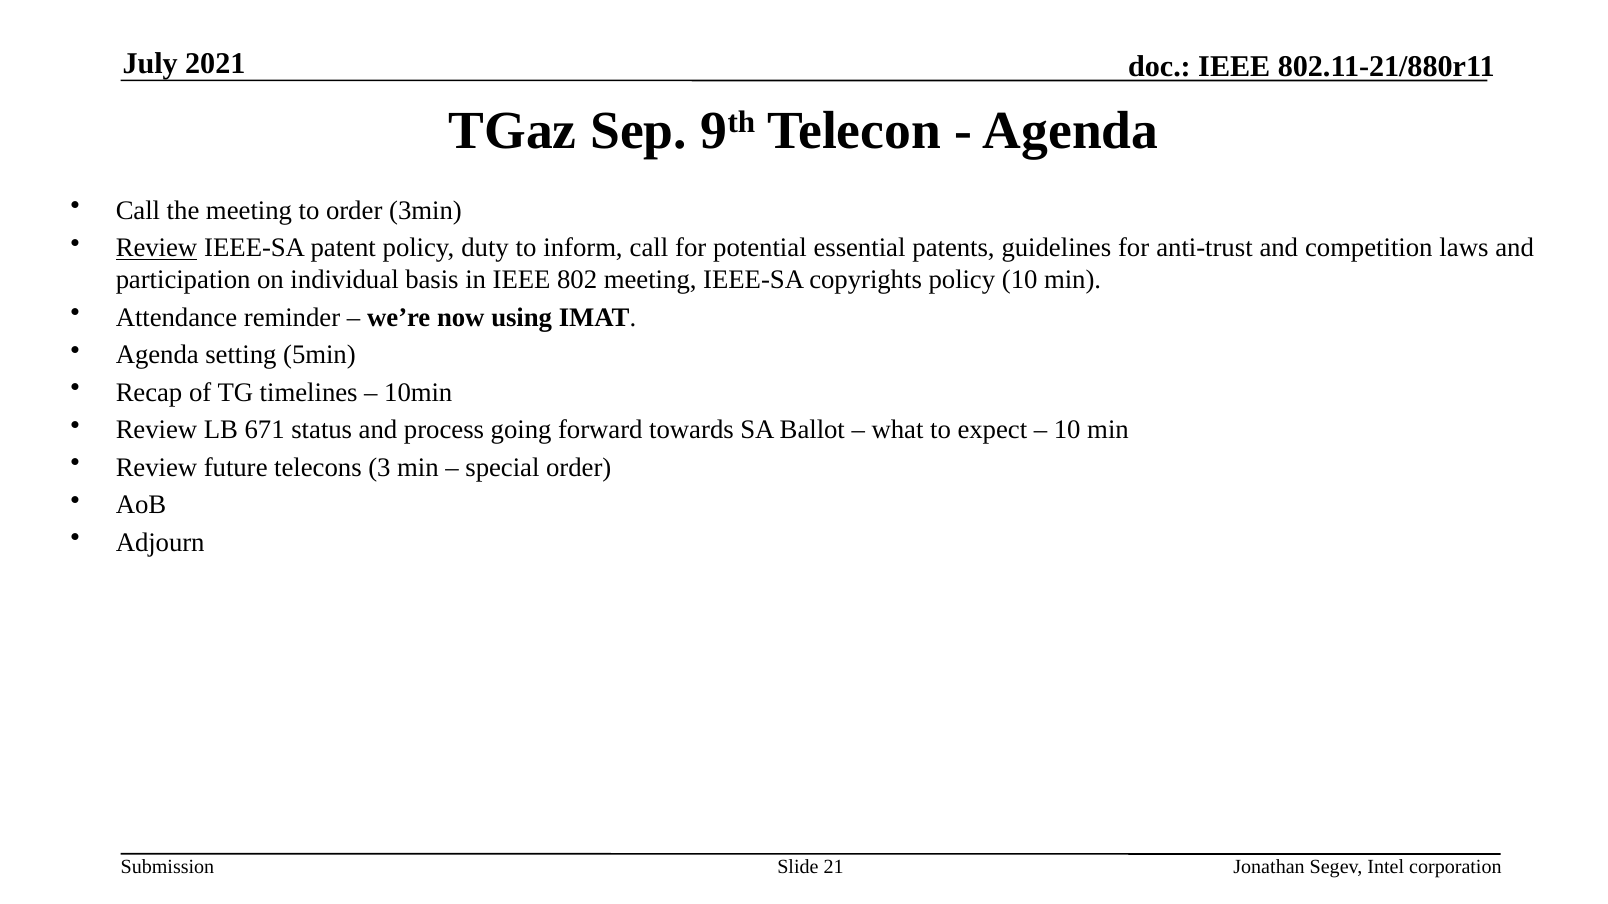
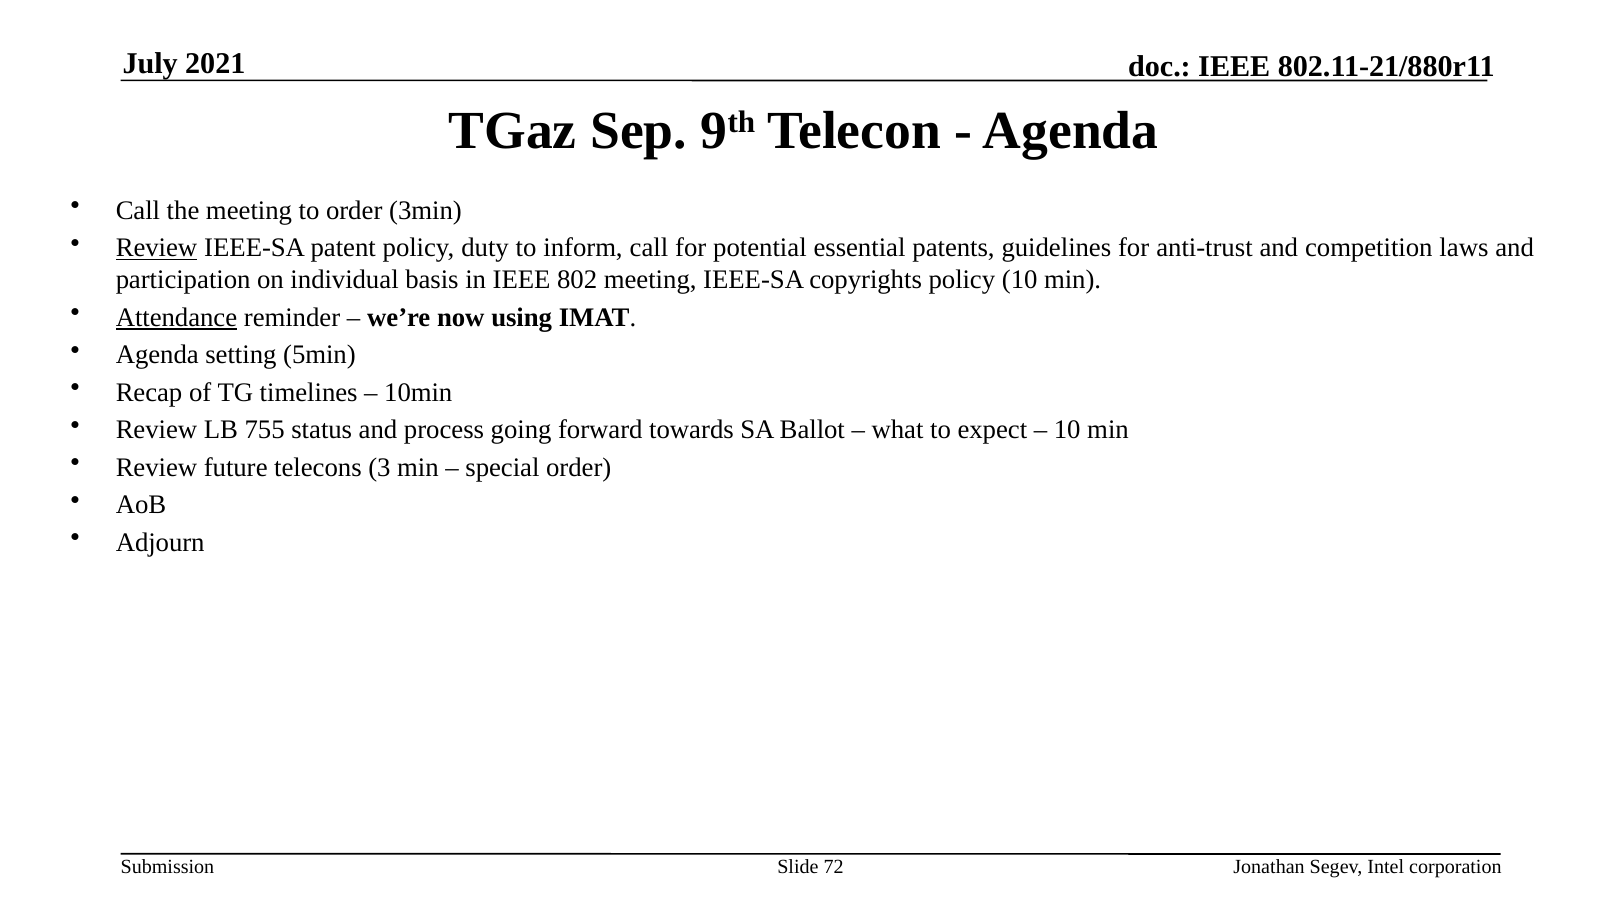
Attendance underline: none -> present (176, 318)
671: 671 -> 755 (265, 430)
21: 21 -> 72 (834, 867)
